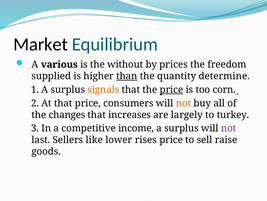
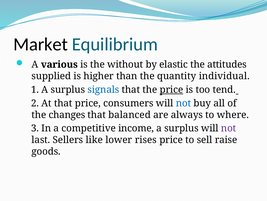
prices: prices -> elastic (174, 64)
freedom: freedom -> attitudes (227, 64)
than underline: present -> none (127, 76)
determine: determine -> individual (224, 76)
signals colour: orange -> blue (103, 89)
corn: corn -> tend (224, 89)
not colour: orange -> blue (183, 103)
increases: increases -> balanced (130, 114)
largely: largely -> always (187, 114)
turkey: turkey -> where (233, 114)
